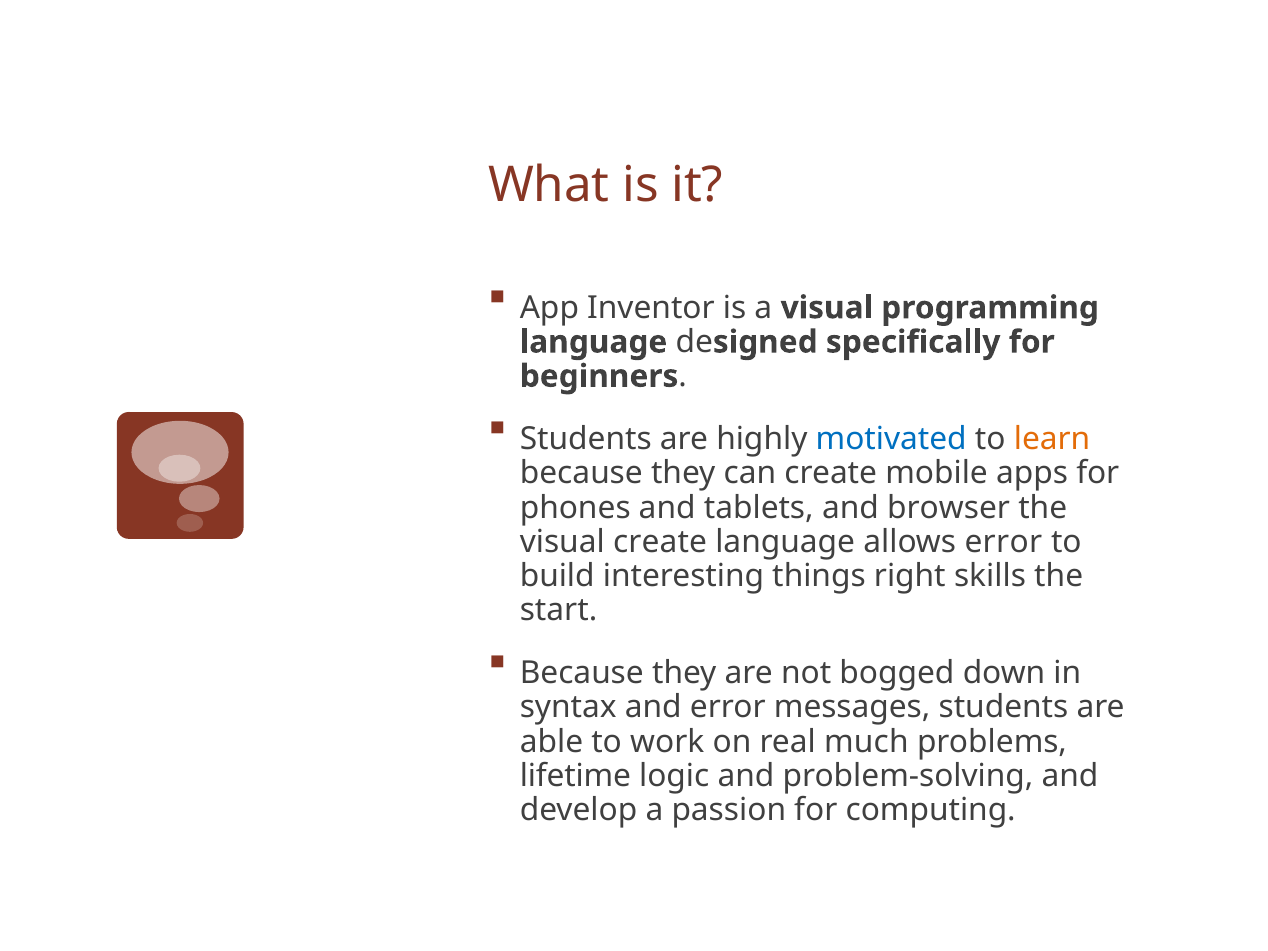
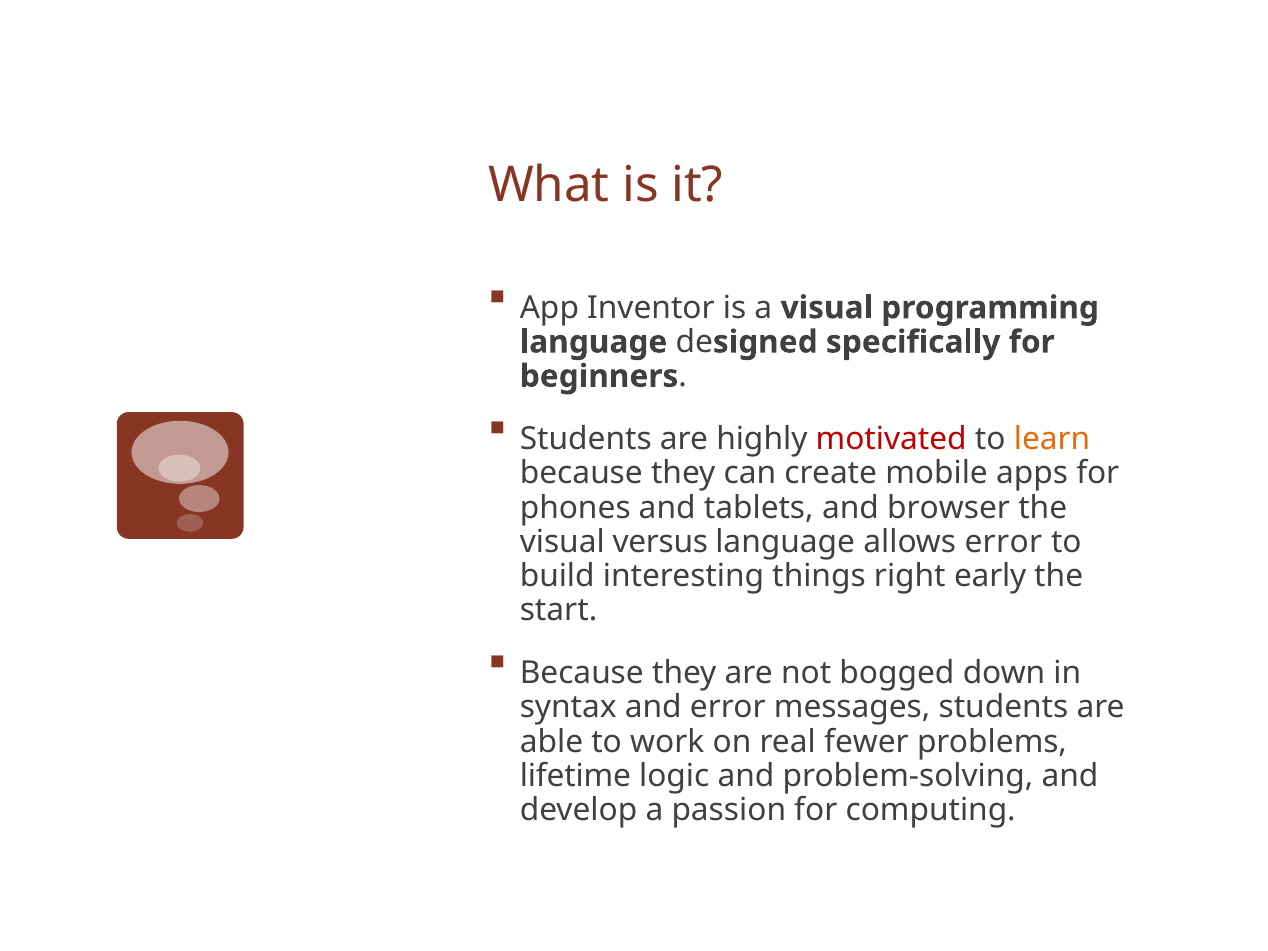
motivated colour: blue -> red (891, 439)
visual create: create -> versus (660, 542)
skills: skills -> early (990, 576)
much: much -> fewer (866, 742)
